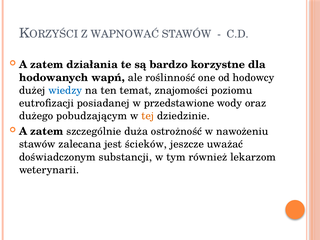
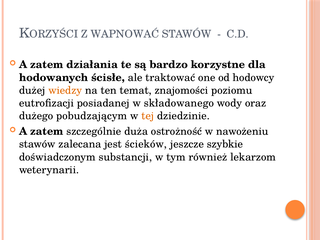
wapń: wapń -> ścisłe (108, 78)
roślinność: roślinność -> traktować (170, 78)
wiedzy colour: blue -> orange (65, 90)
przedstawione: przedstawione -> składowanego (179, 103)
uważać: uważać -> szybkie (225, 144)
